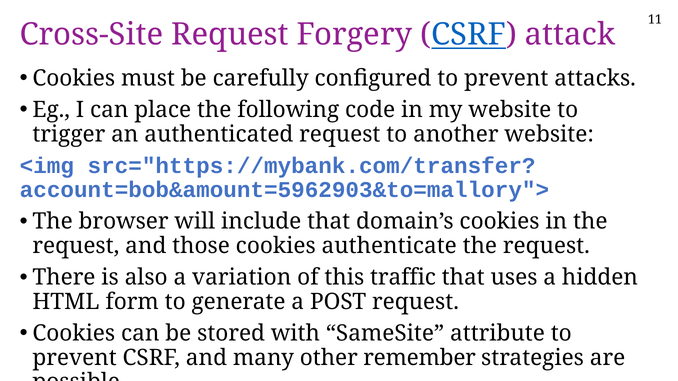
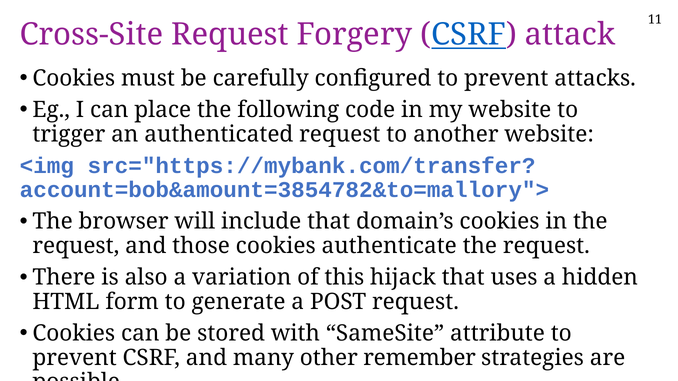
account=bob&amount=5962903&to=mallory">: account=bob&amount=5962903&to=mallory"> -> account=bob&amount=3854782&to=mallory"> (284, 190)
traffic: traffic -> hijack (403, 278)
